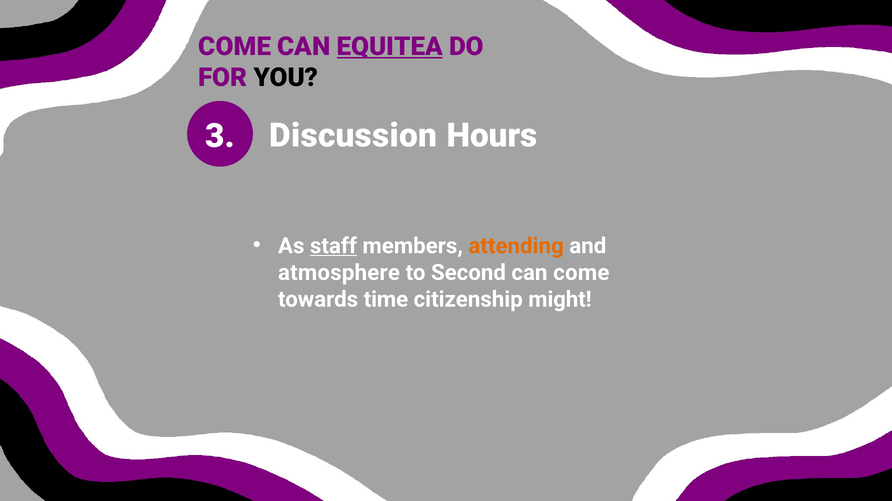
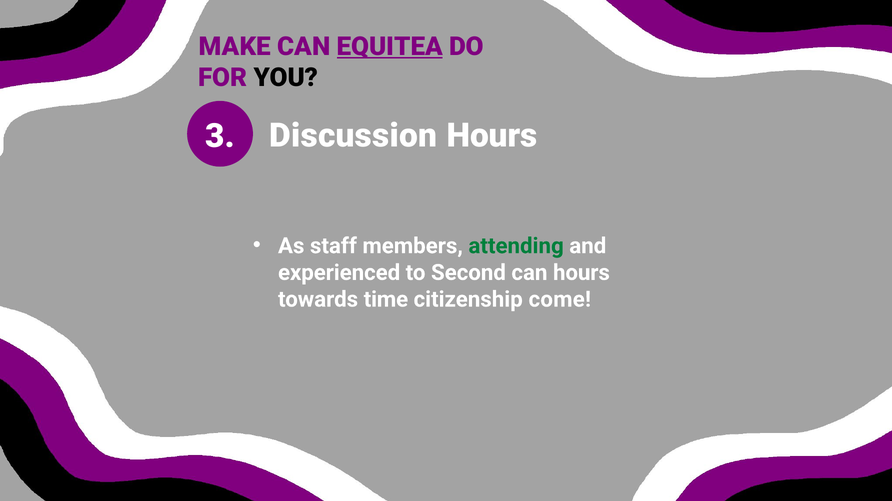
COME: COME -> MAKE (235, 47)
staff underline: present -> none (333, 246)
attending colour: orange -> green (516, 246)
atmosphere: atmosphere -> experienced (339, 273)
can come: come -> hours (581, 273)
might: might -> come (560, 300)
